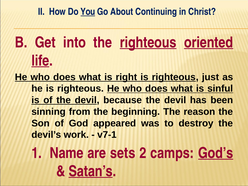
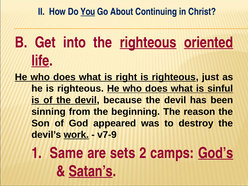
work underline: none -> present (76, 135)
v7-1: v7-1 -> v7-9 (107, 135)
Name: Name -> Same (66, 153)
